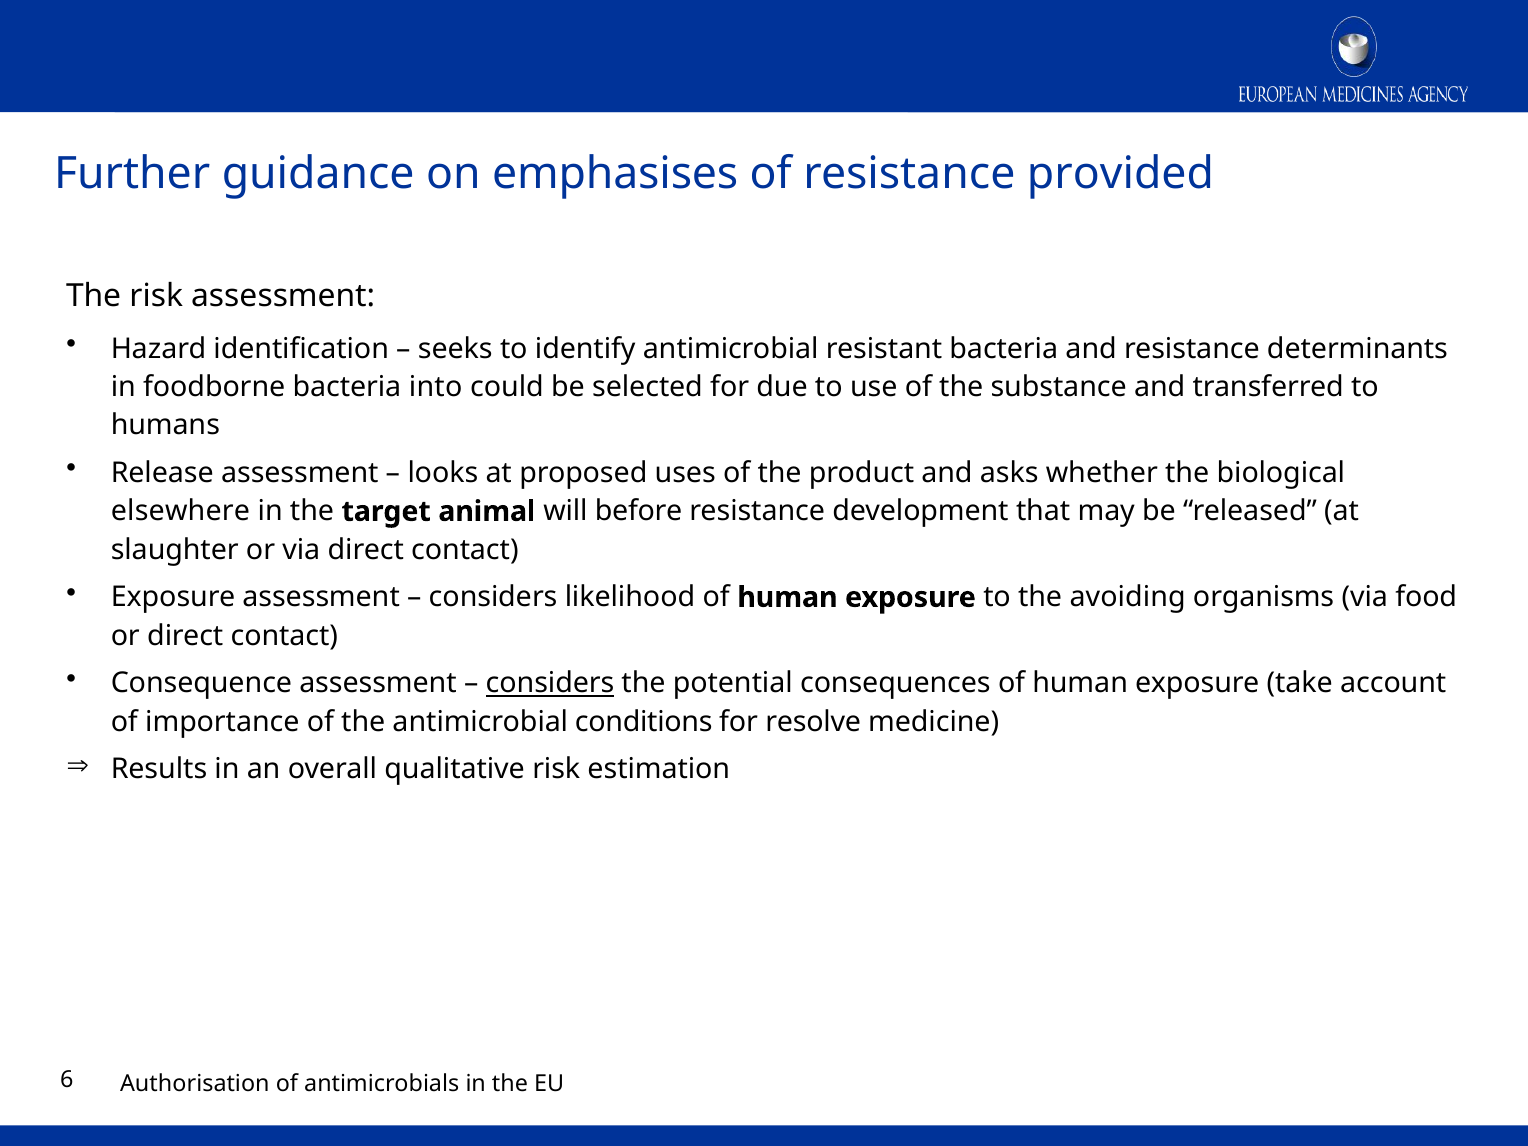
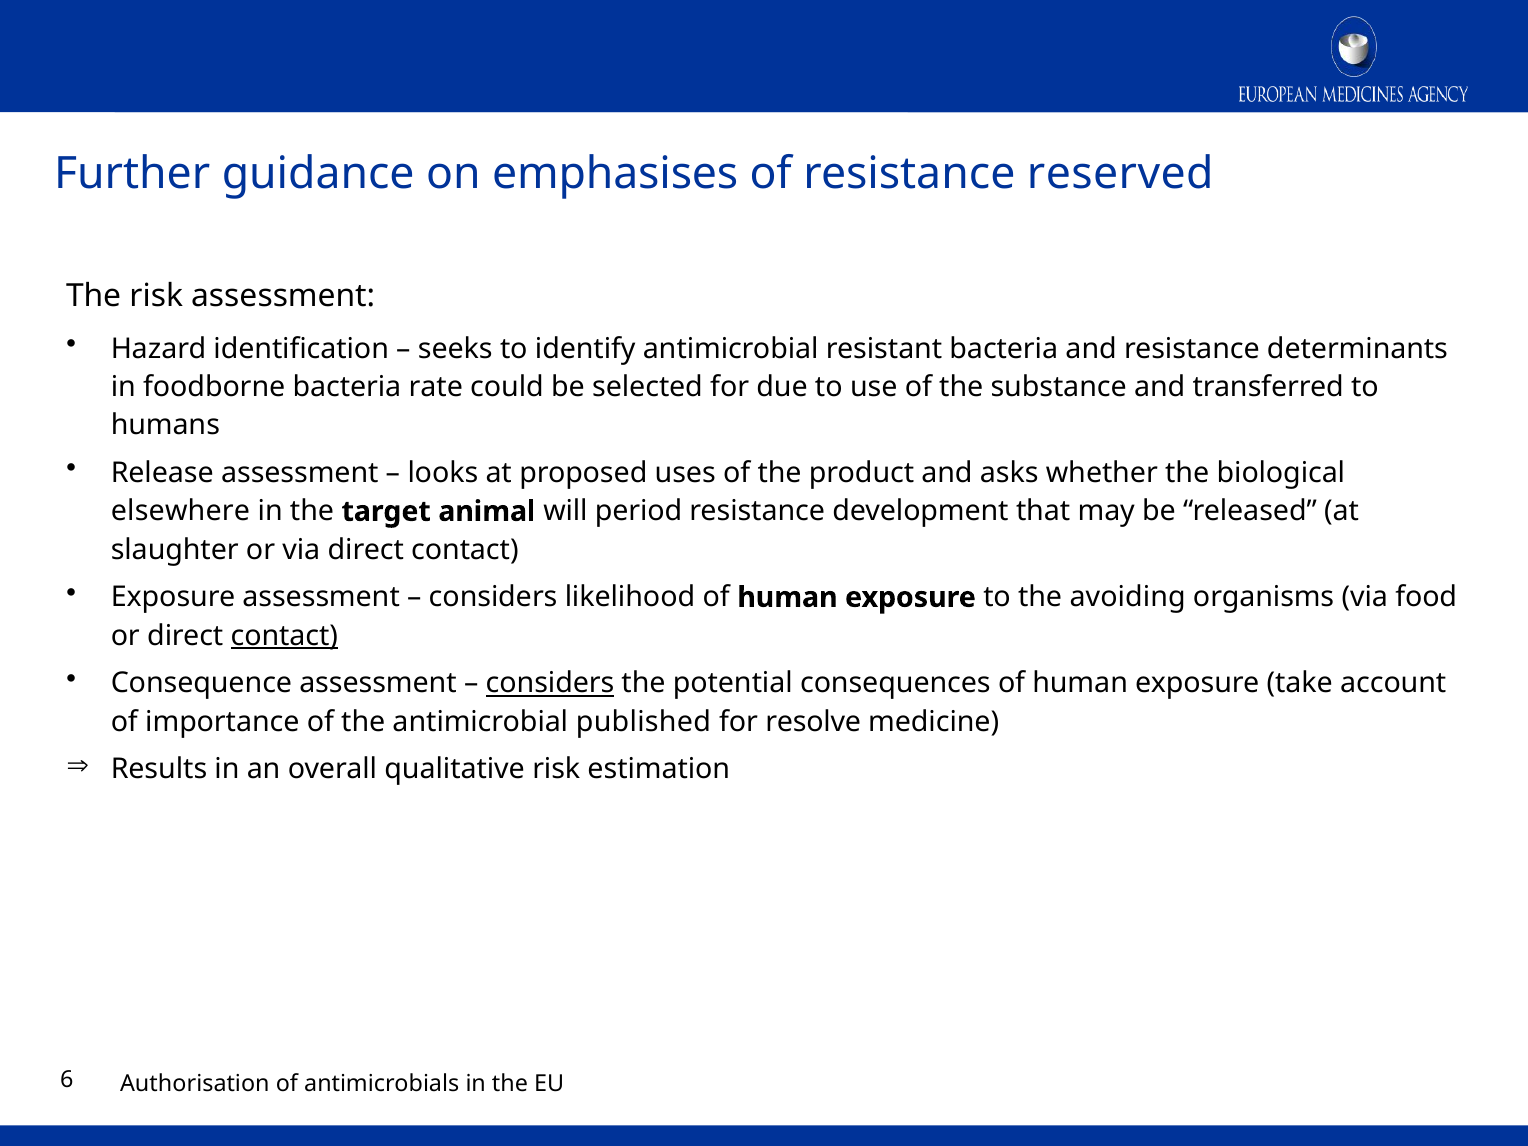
provided: provided -> reserved (1120, 174)
into: into -> rate (436, 387)
before: before -> period (639, 511)
contact underline: none -> present (284, 636)
conditions: conditions -> published (643, 722)
